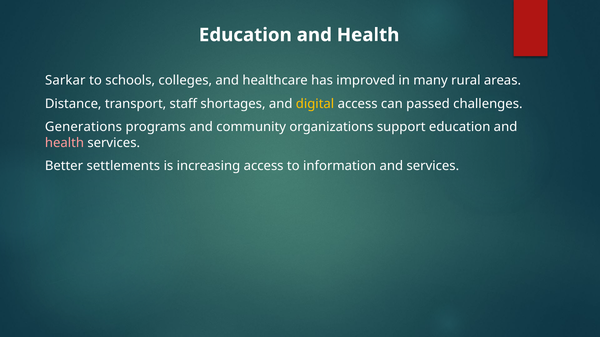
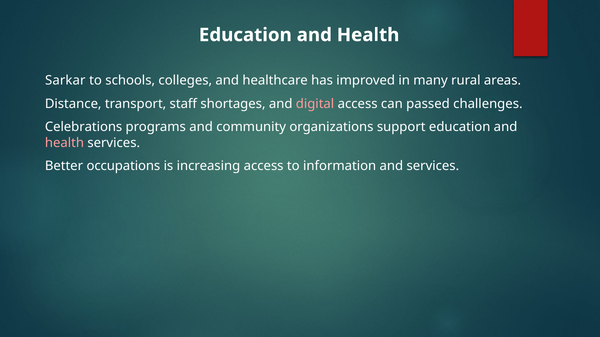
digital colour: yellow -> pink (315, 104)
Generations: Generations -> Celebrations (84, 127)
settlements: settlements -> occupations (123, 166)
